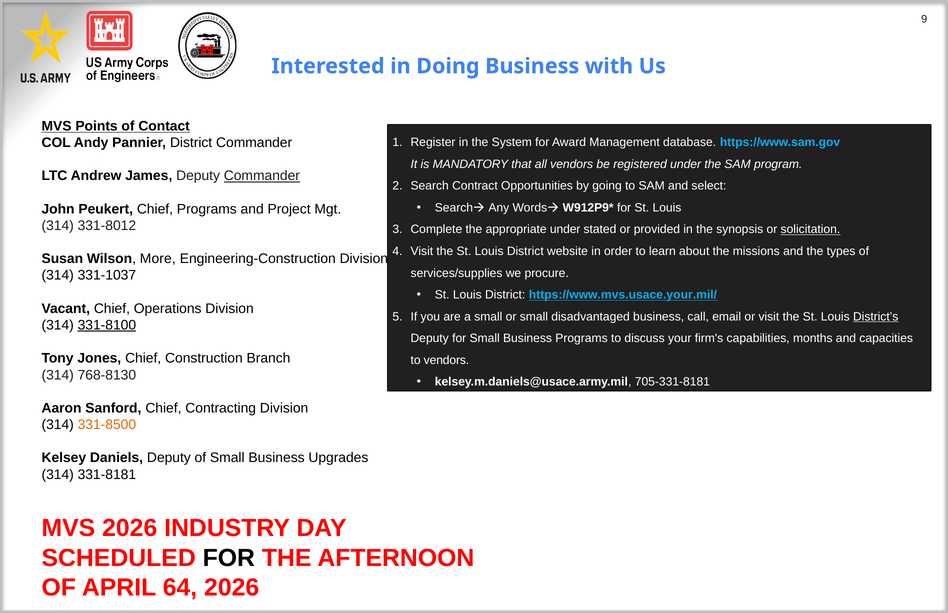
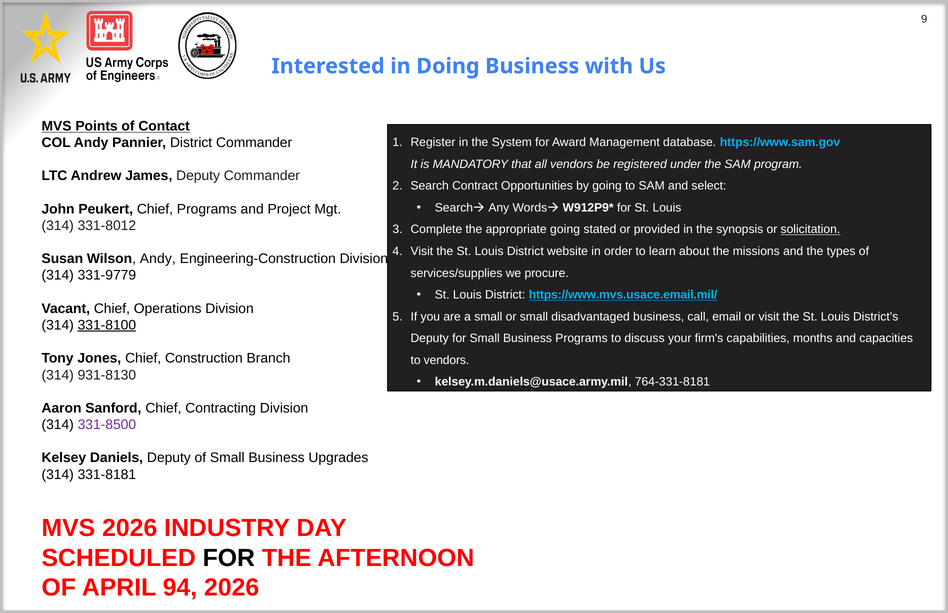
Commander underline: present -> none (262, 176)
appropriate under: under -> going (565, 230)
Wilson More: More -> Andy (158, 259)
331-1037: 331-1037 -> 331-9779 (107, 276)
https://www.mvs.usace.your.mil/: https://www.mvs.usace.your.mil/ -> https://www.mvs.usace.email.mil/ (623, 295)
District’s underline: present -> none (876, 317)
768-8130: 768-8130 -> 931-8130 (107, 375)
705-331-8181: 705-331-8181 -> 764-331-8181 (672, 382)
331-8500 colour: orange -> purple (107, 425)
64: 64 -> 94 (180, 588)
